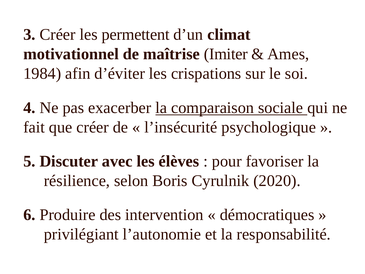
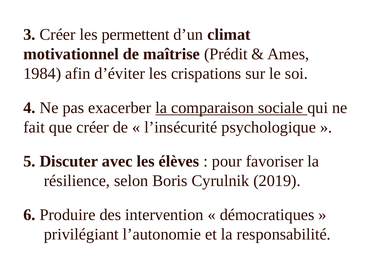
Imiter: Imiter -> Prédit (226, 54)
2020: 2020 -> 2019 (277, 181)
